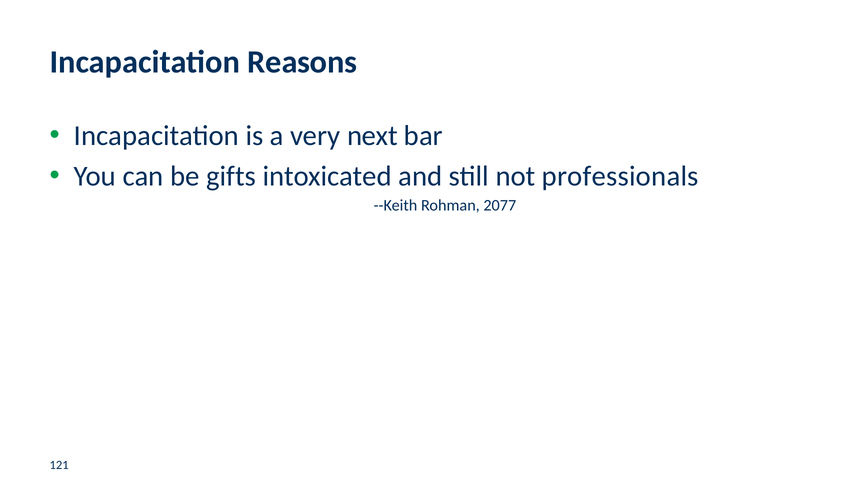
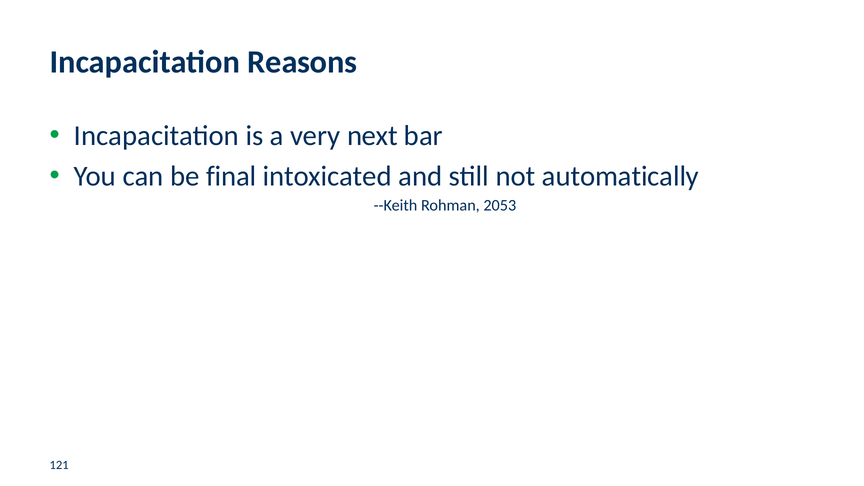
gifts: gifts -> final (231, 176)
professionals: professionals -> automatically (620, 176)
2077: 2077 -> 2053 (500, 206)
